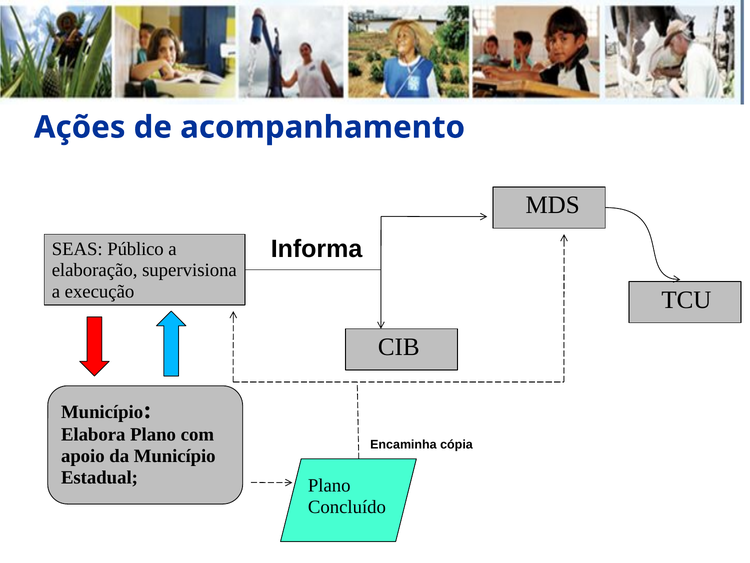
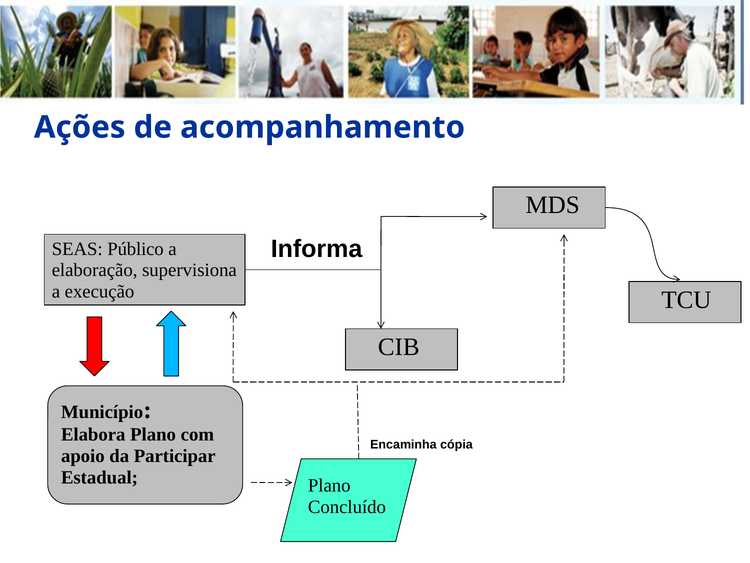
da Município: Município -> Participar (175, 456)
